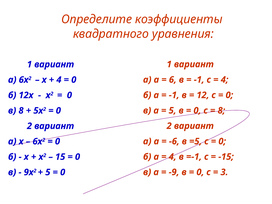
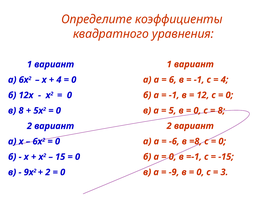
=5: =5 -> =8 (196, 141)
4: 4 -> 0 (173, 157)
5: 5 -> 2 (48, 172)
